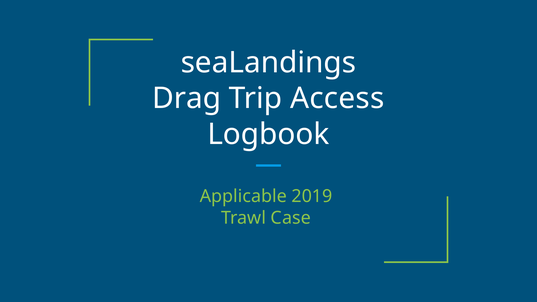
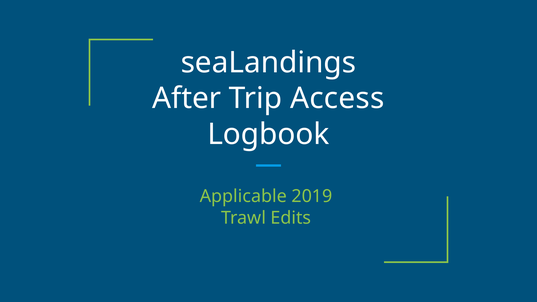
Drag: Drag -> After (187, 98)
Case: Case -> Edits (291, 218)
